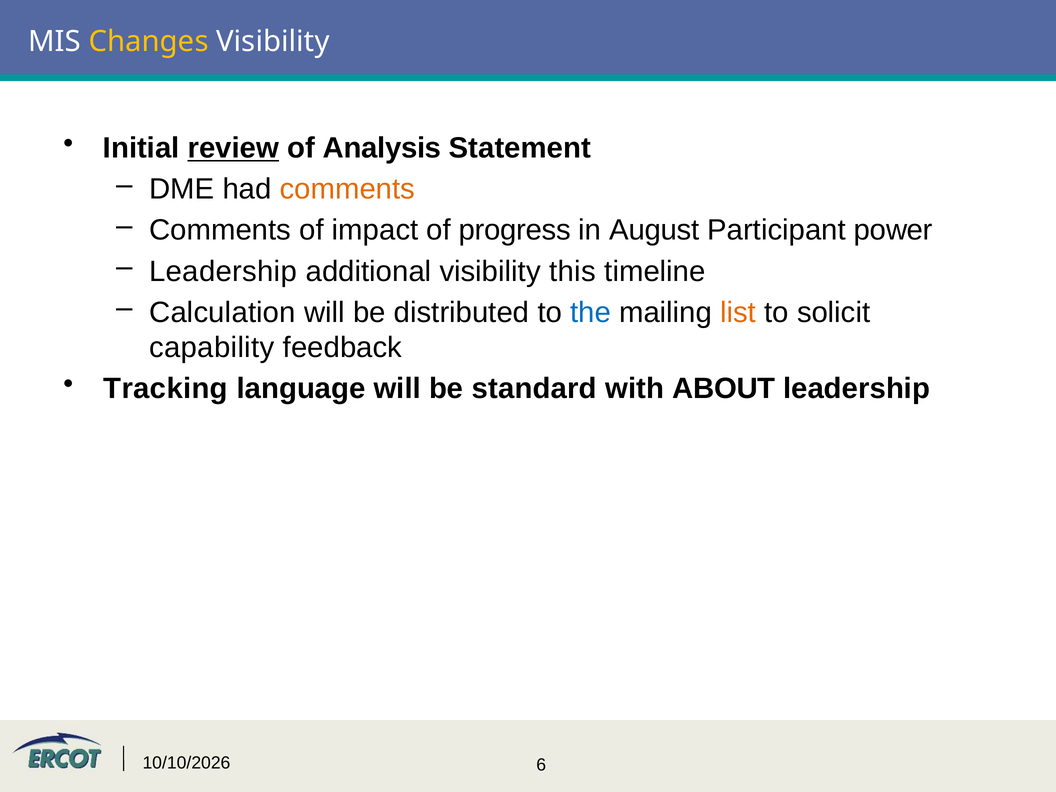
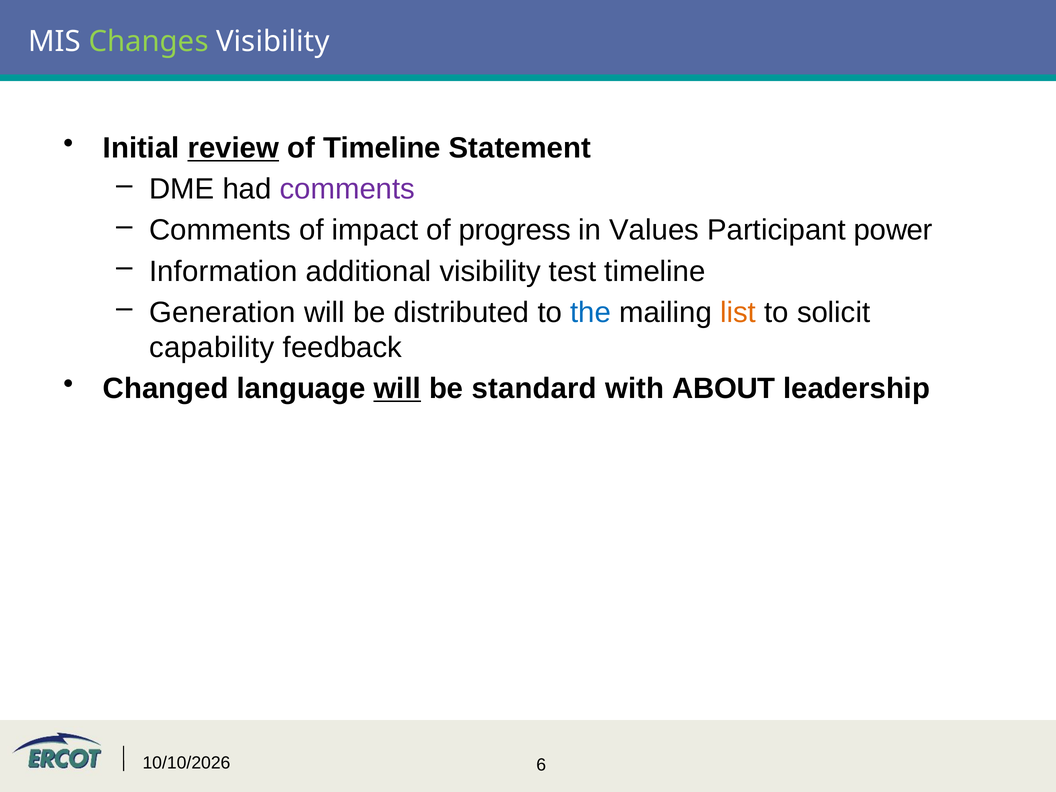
Changes colour: yellow -> light green (149, 42)
of Analysis: Analysis -> Timeline (382, 148)
comments colour: orange -> purple (347, 189)
August: August -> Values (654, 230)
Leadership: Leadership -> Information (223, 271)
this: this -> test (573, 271)
Calculation: Calculation -> Generation (222, 312)
Tracking: Tracking -> Changed (166, 389)
will underline: none -> present (397, 389)
